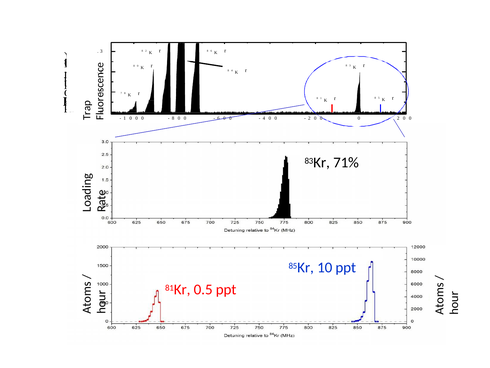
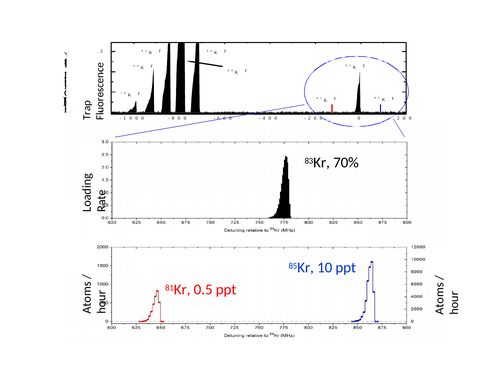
71%: 71% -> 70% (346, 162)
